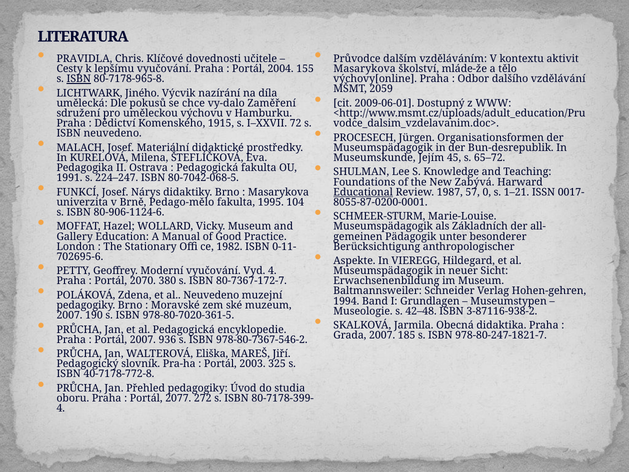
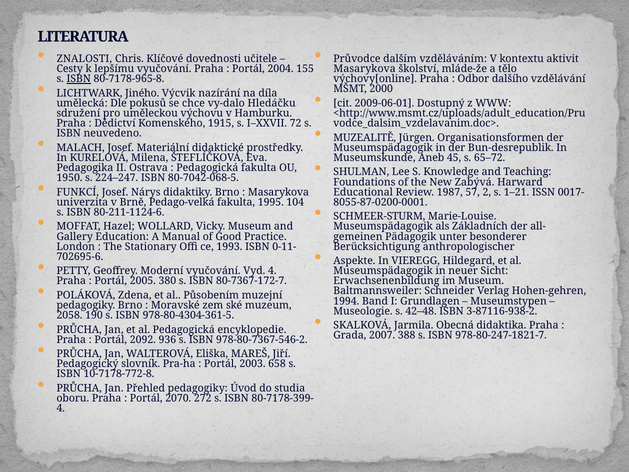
PRAVIDLA: PRAVIDLA -> ZNALOSTI (84, 59)
2059: 2059 -> 2000 (381, 89)
Zaměření: Zaměření -> Hledáčku (272, 103)
PROCESECH: PROCESECH -> MUZEALITĚ (365, 138)
Jejím: Jejím -> Aneb (431, 158)
1991: 1991 -> 1950 (69, 178)
Educational underline: present -> none (363, 192)
0: 0 -> 2 (487, 192)
Pedago-mělo: Pedago-mělo -> Pedago-velká (182, 202)
80-906-1124-6: 80-906-1124-6 -> 80-211-1124-6 (129, 212)
1982: 1982 -> 1993 (229, 246)
2070: 2070 -> 2005 (143, 281)
al Neuvedeno: Neuvedeno -> Působením (211, 295)
2007: 2007 -> 2058 (69, 315)
978-80-7020-361-5: 978-80-7020-361-5 -> 978-80-4304-361-5 (188, 315)
185: 185 -> 388 (407, 335)
Portál 2007: 2007 -> 2092 (143, 339)
325: 325 -> 658 (277, 364)
40-7178-772-8: 40-7178-772-8 -> 10-7178-772-8 (119, 374)
2077: 2077 -> 2070 (178, 398)
